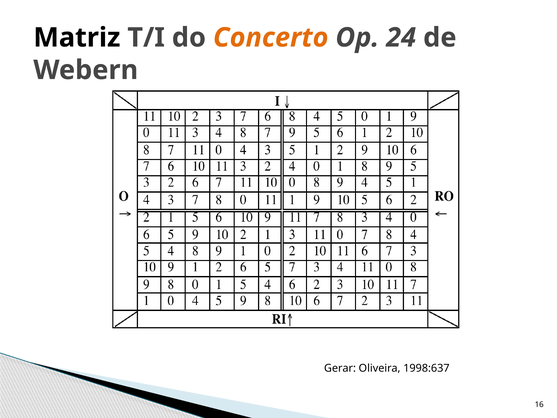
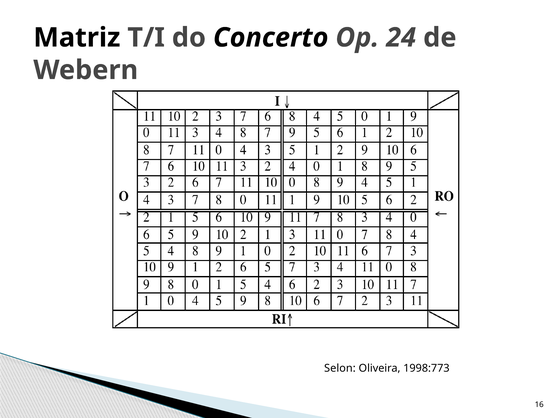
Concerto colour: orange -> black (271, 38)
Gerar: Gerar -> Selon (340, 368)
1998:637: 1998:637 -> 1998:773 (426, 368)
